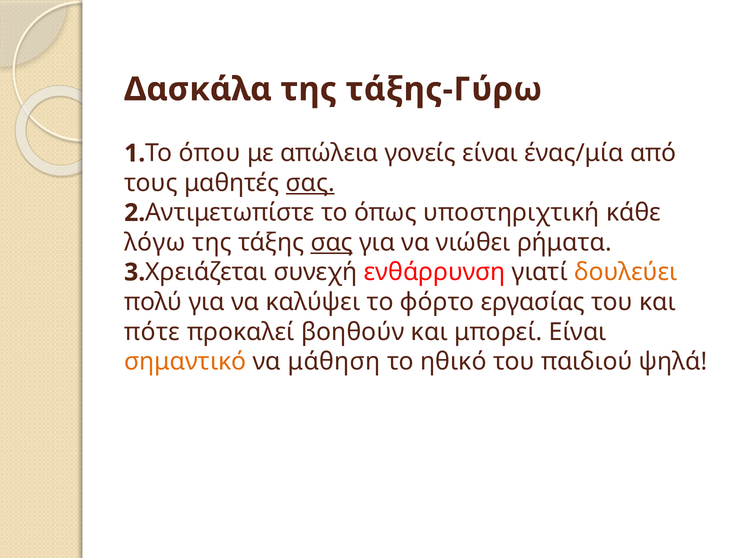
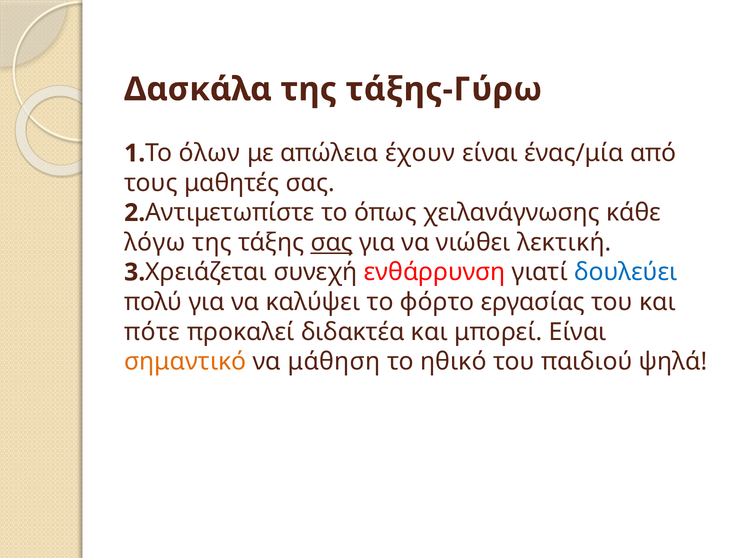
όπου: όπου -> όλων (210, 153)
γονείς: γονείς -> έχουν (420, 153)
σας underline: present -> none (310, 183)
υποστηριχτική: υποστηριχτική -> χειλανάγνωσης (512, 213)
ρήματα: ρήματα -> λεκτική (564, 243)
δουλεύει colour: orange -> blue (626, 272)
βοηθούν: βοηθούν -> διδακτέα (353, 332)
